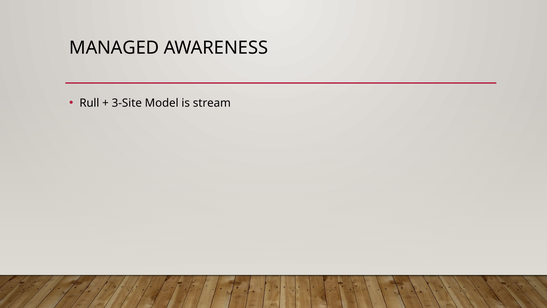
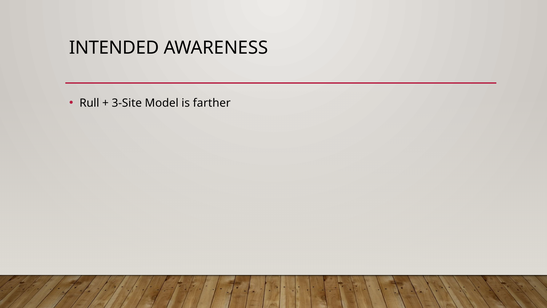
MANAGED: MANAGED -> INTENDED (114, 48)
stream: stream -> farther (212, 103)
